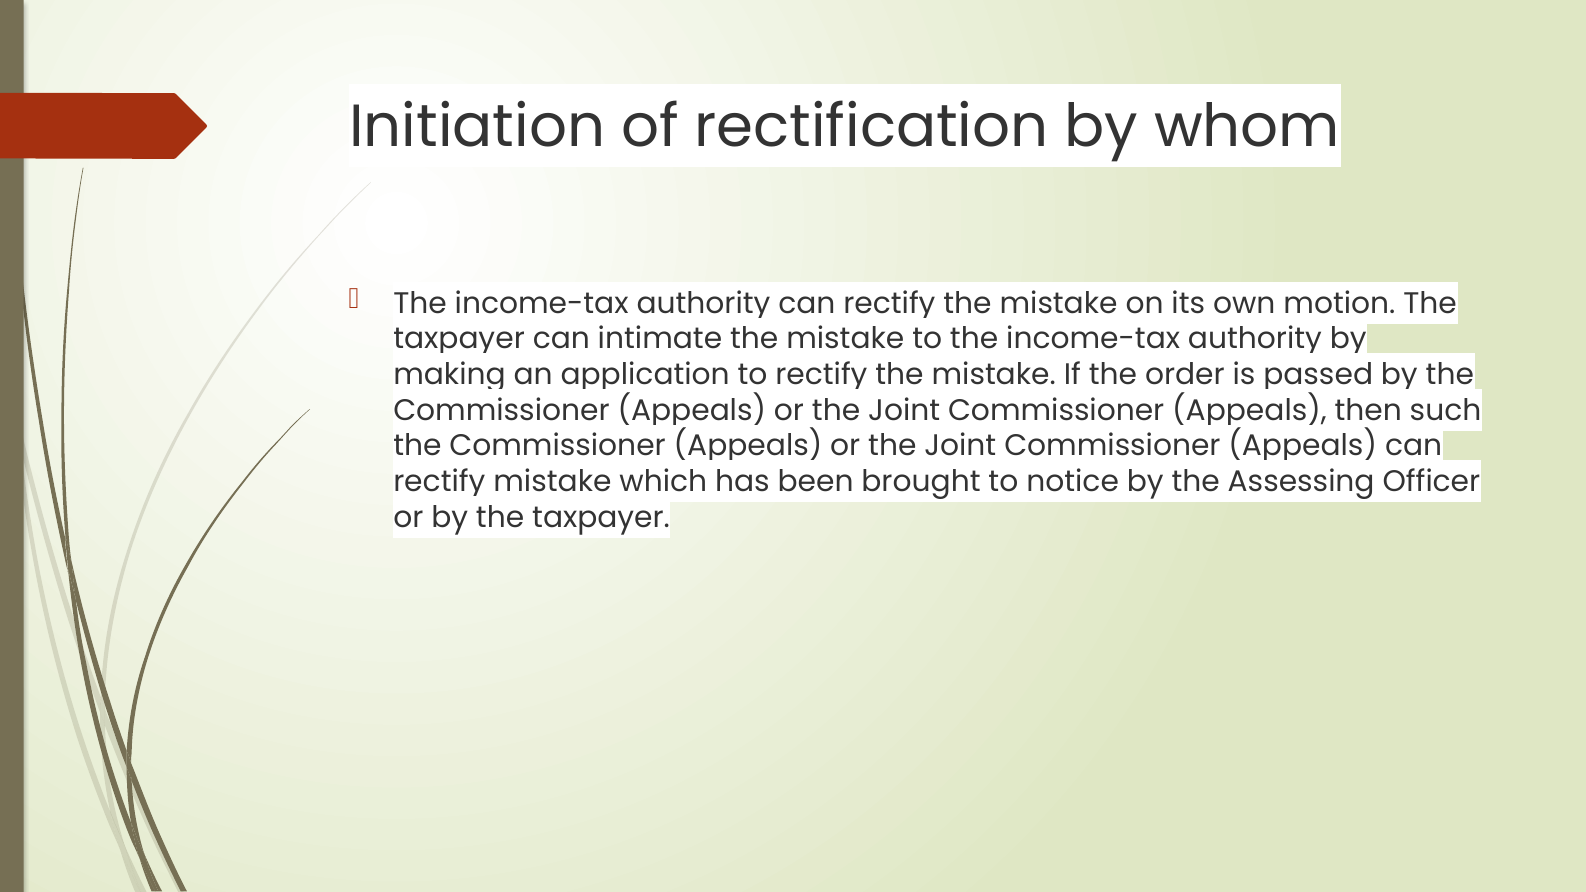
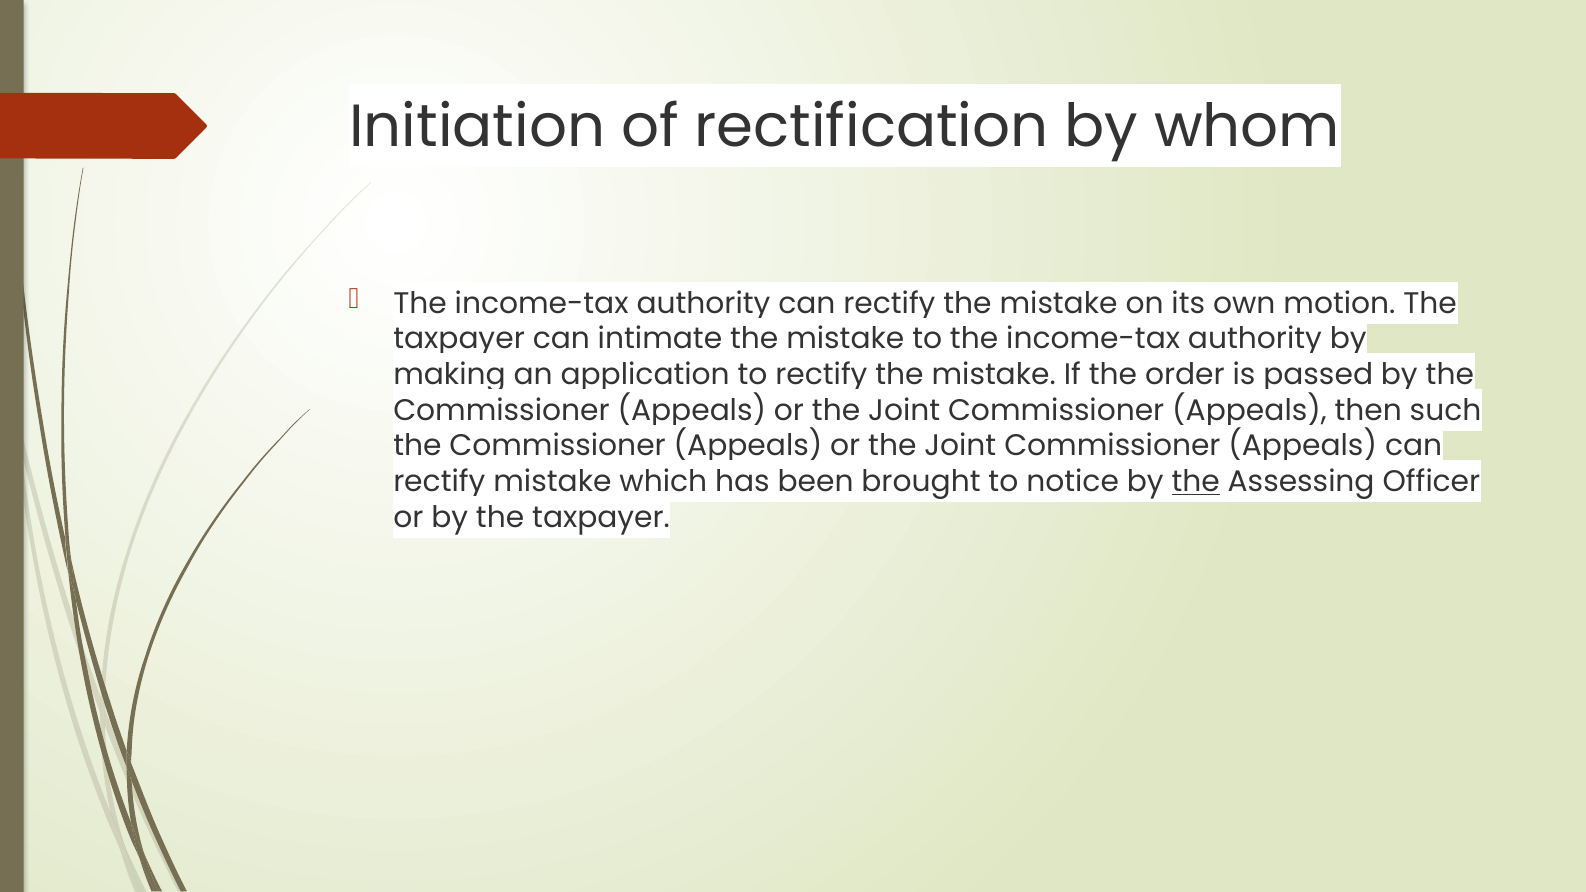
the underline: none -> present (1196, 482)
